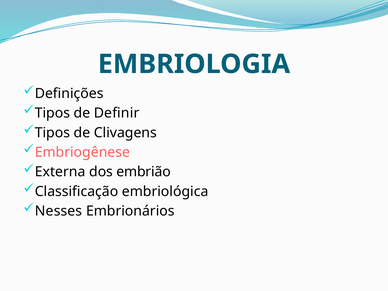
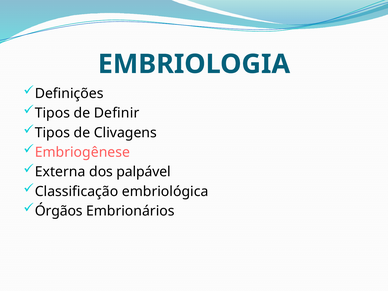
embrião: embrião -> palpável (144, 172)
Nesses: Nesses -> Órgãos (59, 211)
